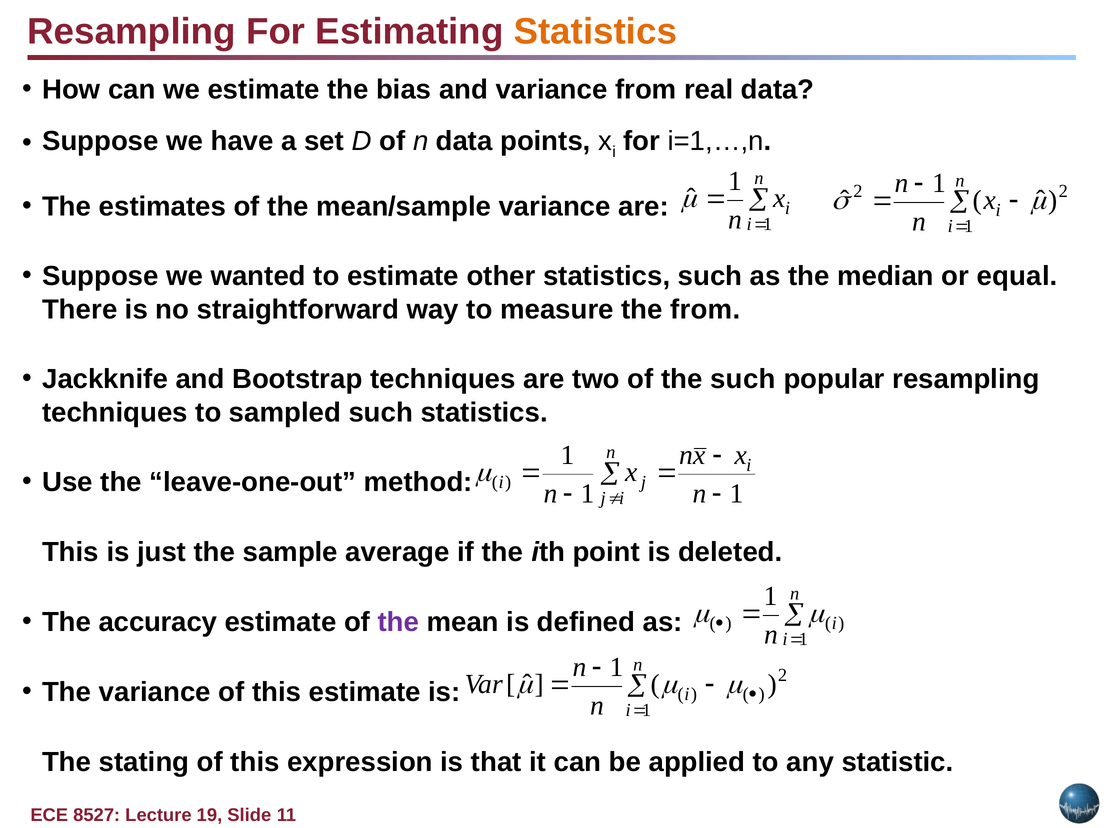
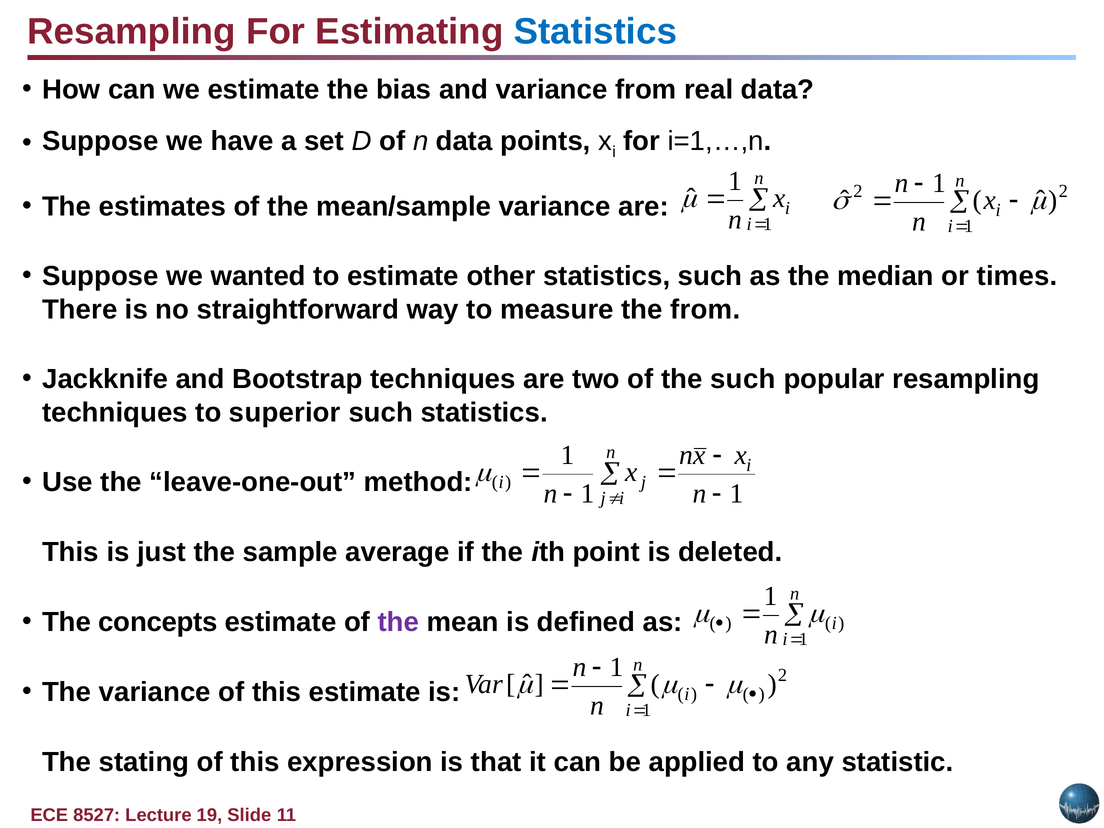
Statistics colour: orange -> blue (595, 32)
equal: equal -> times (1017, 276)
sampled: sampled -> superior (285, 412)
accuracy: accuracy -> concepts (158, 622)
